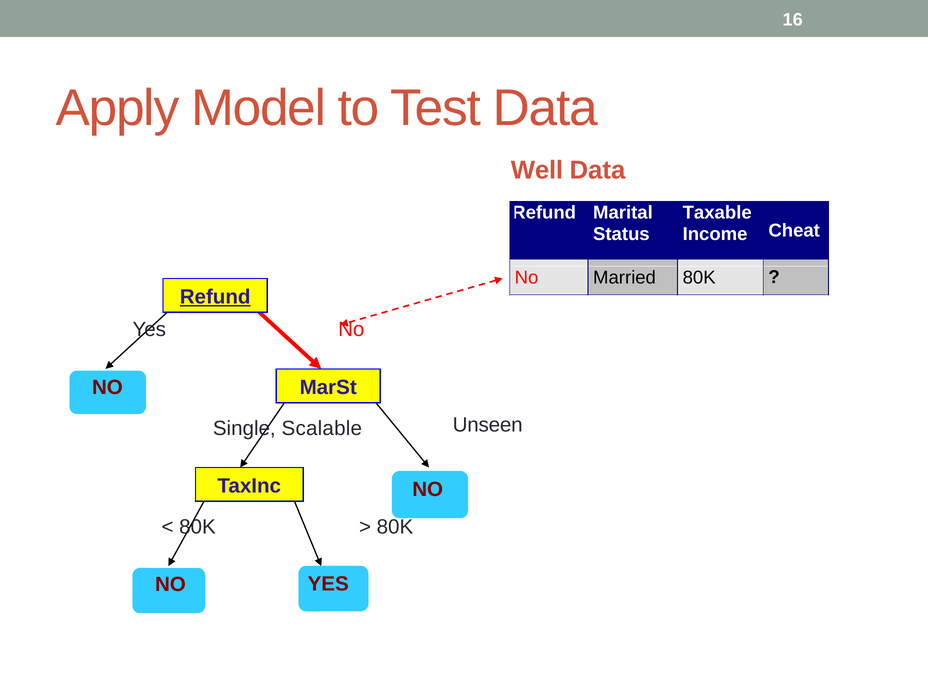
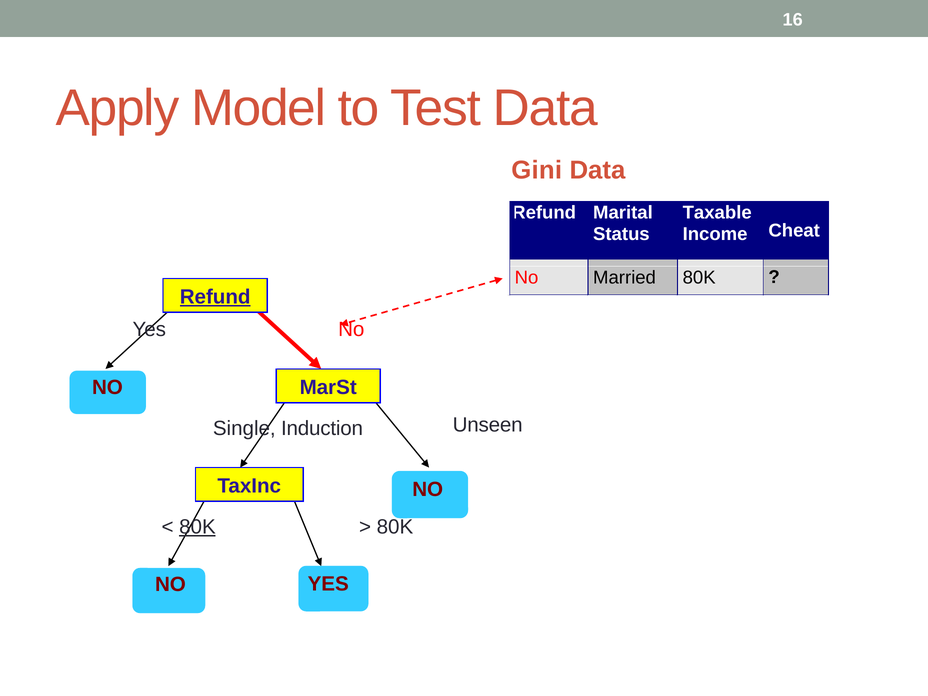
Well: Well -> Gini (537, 170)
Scalable: Scalable -> Induction (322, 428)
80K underline: none -> present (197, 527)
